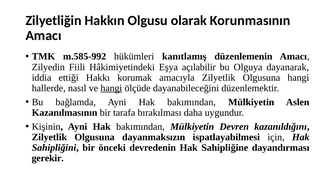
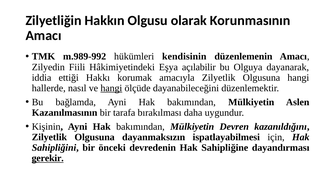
m.585-992: m.585-992 -> m.989-992 (85, 57)
kanıtlamış: kanıtlamış -> kendisinin (184, 57)
gerekir underline: none -> present (48, 159)
